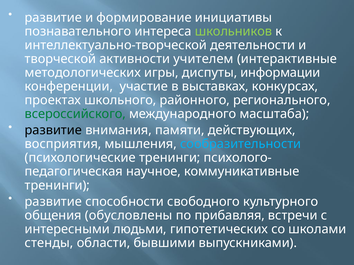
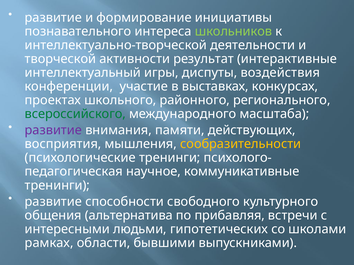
учителем: учителем -> результат (204, 59)
методологических: методологических -> интеллектуальный (83, 73)
информации: информации -> воздействия (280, 73)
развитие colour: black -> purple (53, 130)
сообразительности colour: light blue -> yellow (241, 144)
обусловлены: обусловлены -> альтернатива (129, 216)
стенды: стенды -> рамках (49, 243)
